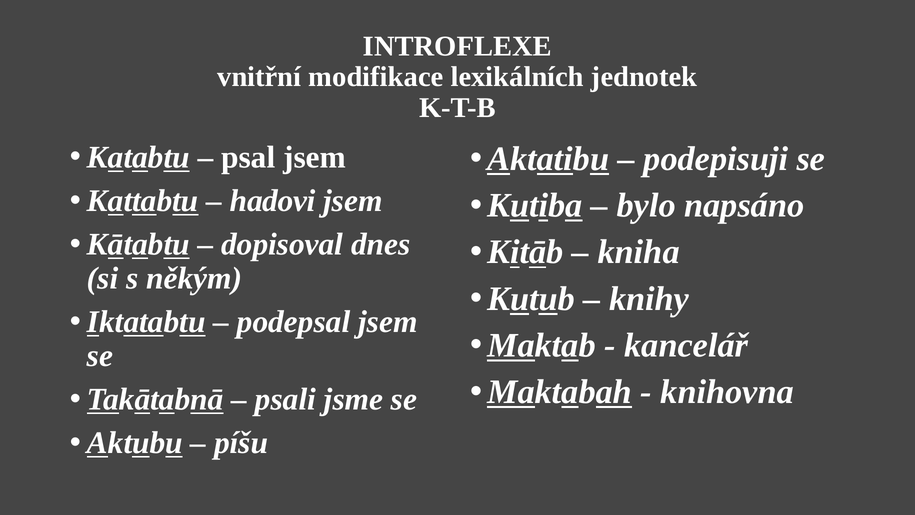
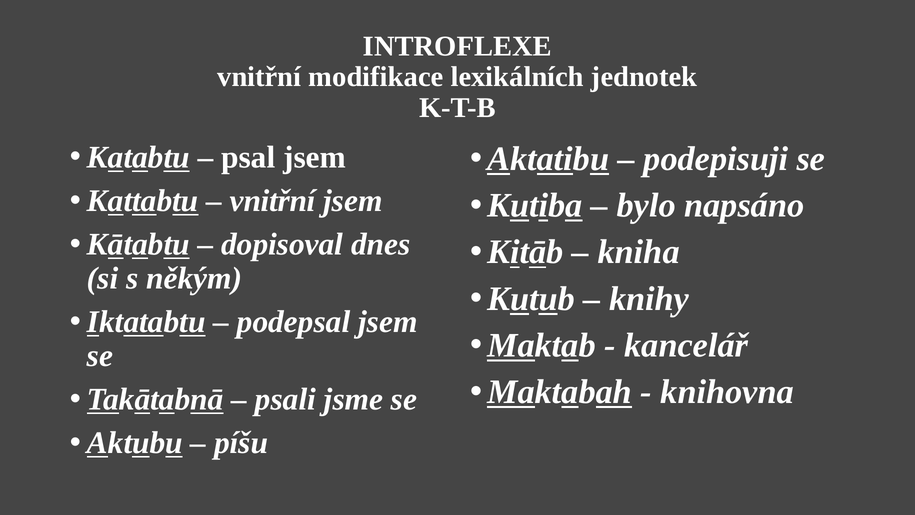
hadovi: hadovi -> vnitřní (273, 201)
